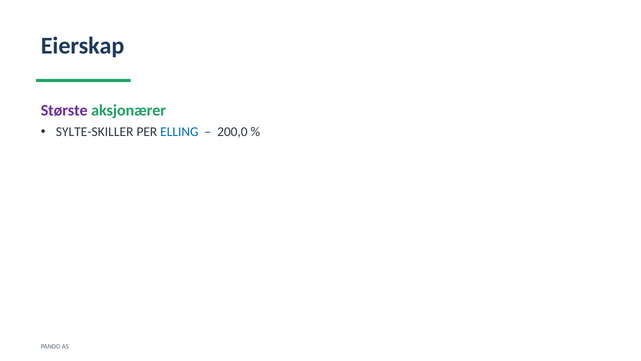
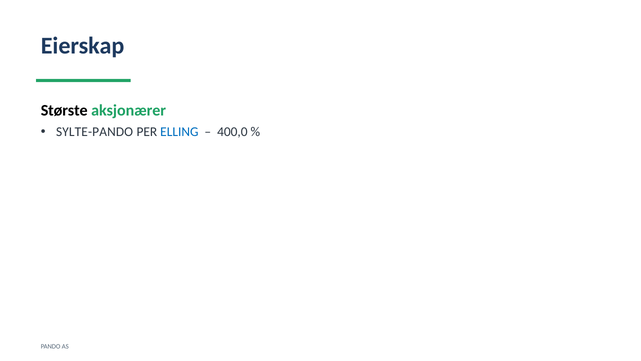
Største colour: purple -> black (64, 110)
SYLTE-SKILLER: SYLTE-SKILLER -> SYLTE-PANDO (95, 132)
200,0: 200,0 -> 400,0 (232, 132)
